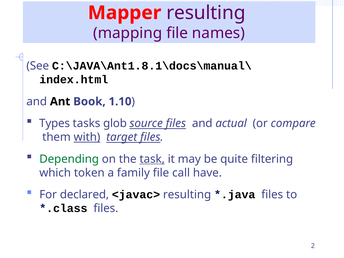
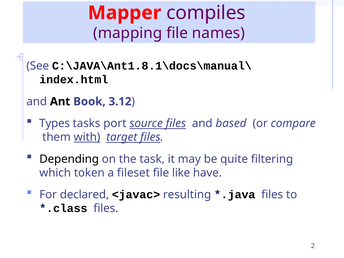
Mapper resulting: resulting -> compiles (206, 13)
1.10: 1.10 -> 3.12 (120, 102)
glob: glob -> port (115, 123)
actual: actual -> based (231, 123)
Depending colour: green -> black (69, 159)
task underline: present -> none (152, 159)
family: family -> fileset (133, 173)
call: call -> like (181, 173)
